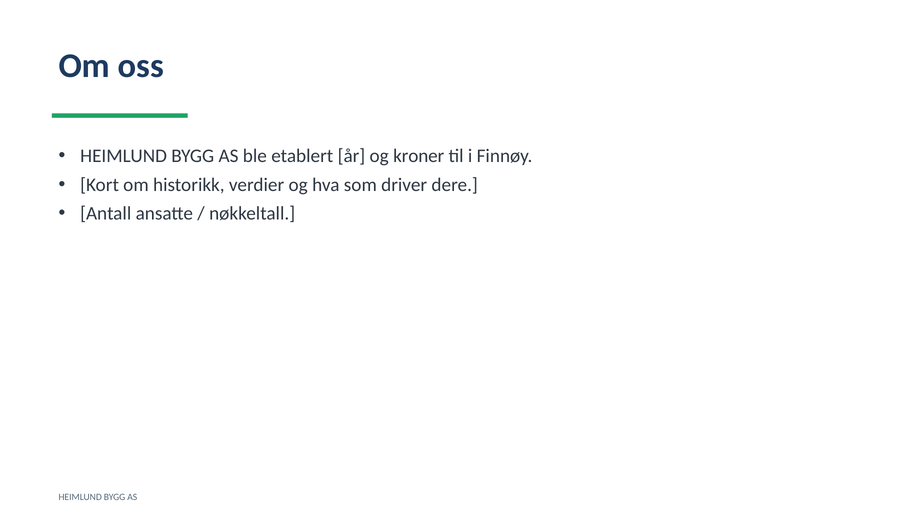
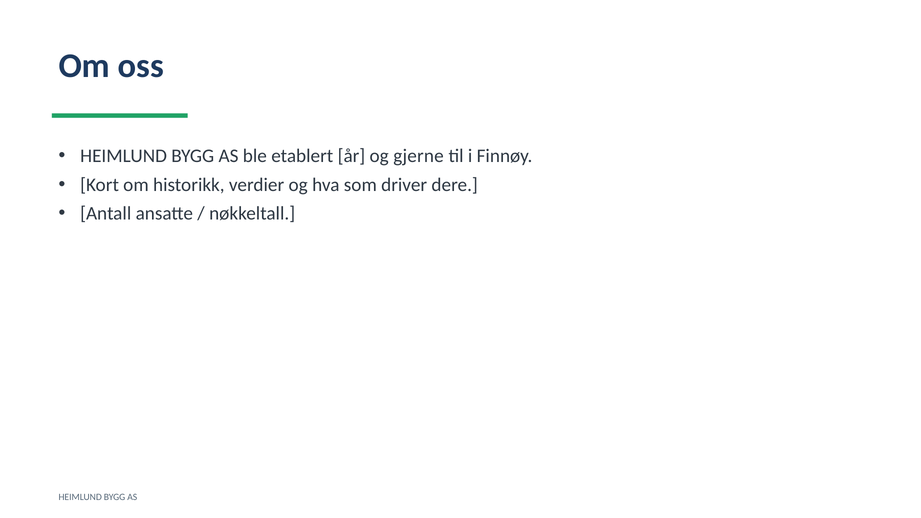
kroner: kroner -> gjerne (419, 156)
